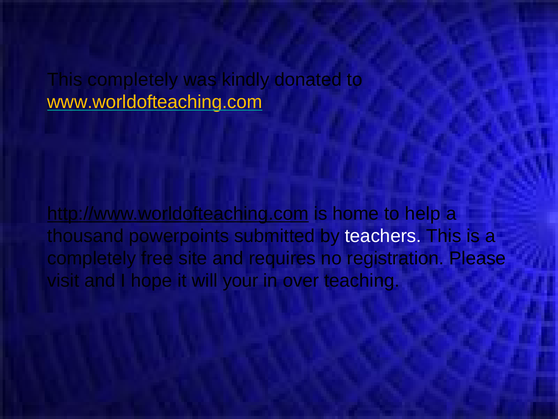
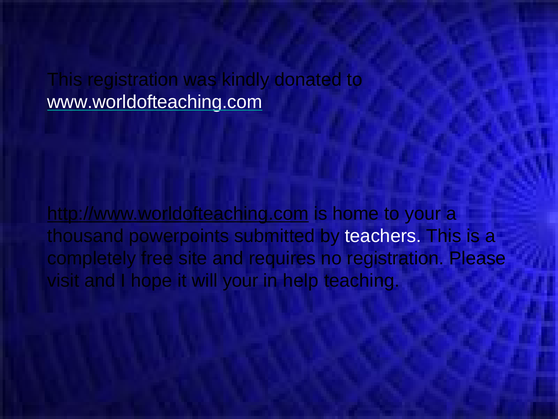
This completely: completely -> registration (133, 79)
www.worldofteaching.com colour: yellow -> white (155, 102)
to help: help -> your (423, 213)
over: over -> help (301, 280)
